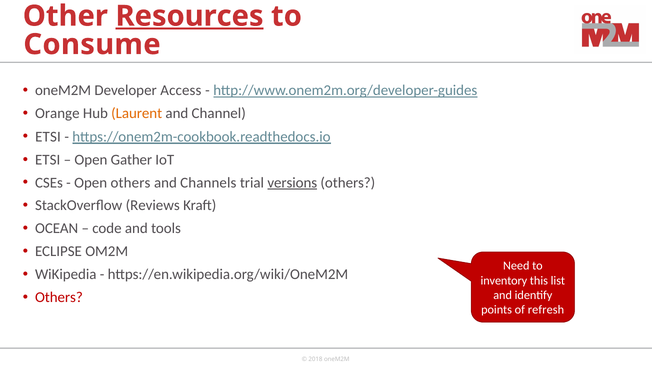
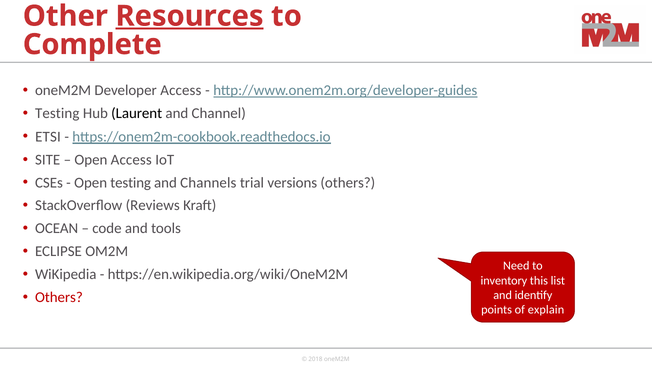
Consume: Consume -> Complete (92, 44)
Orange: Orange -> Testing (57, 113)
Laurent colour: orange -> black (137, 113)
ETSI: ETSI -> SITE (48, 160)
Open Gather: Gather -> Access (131, 160)
Open others: others -> testing (131, 182)
versions underline: present -> none (292, 182)
refresh: refresh -> explain (546, 310)
